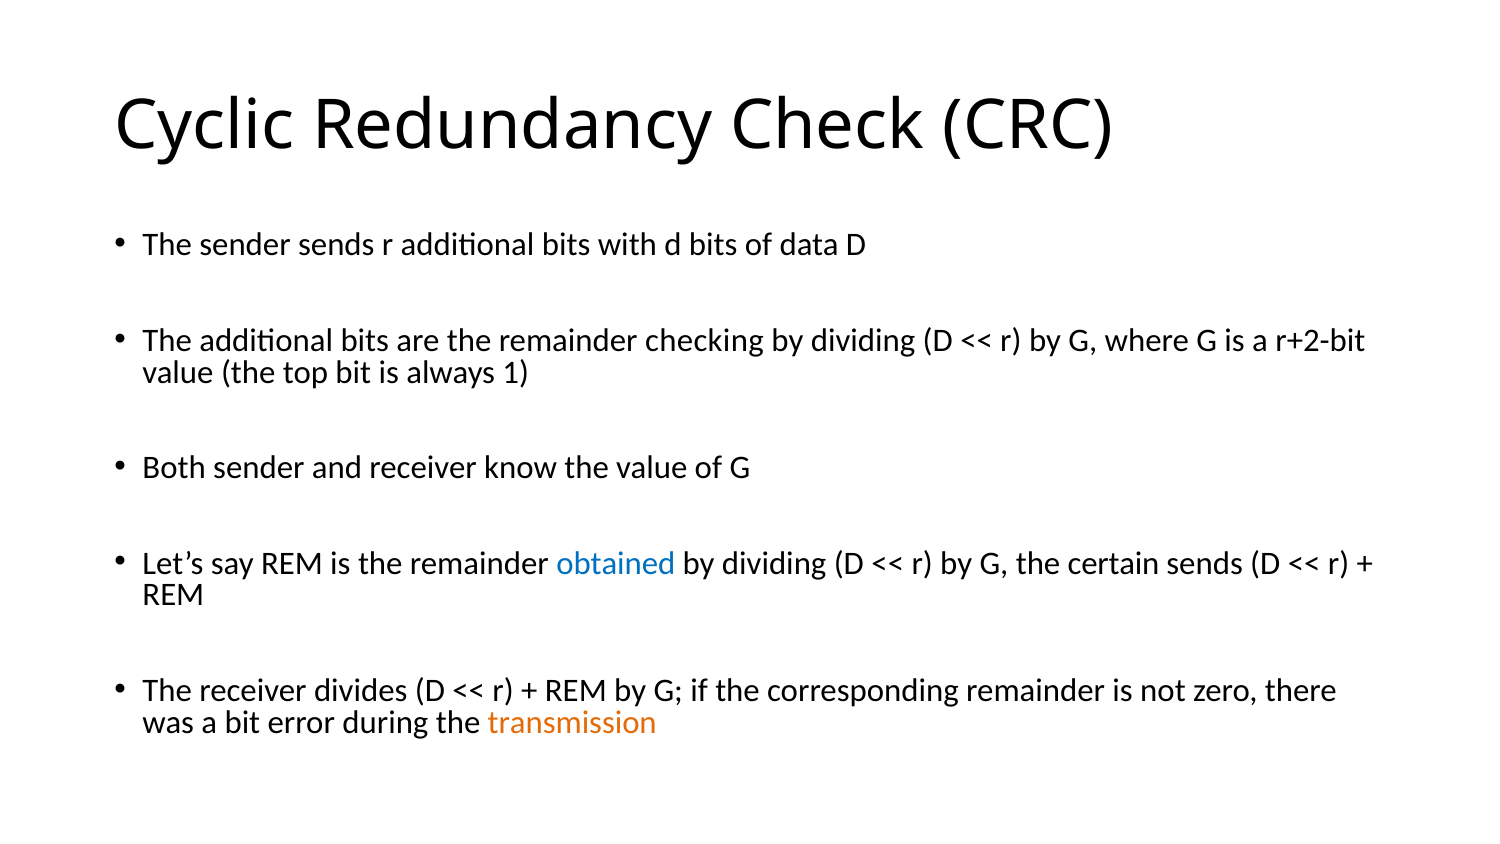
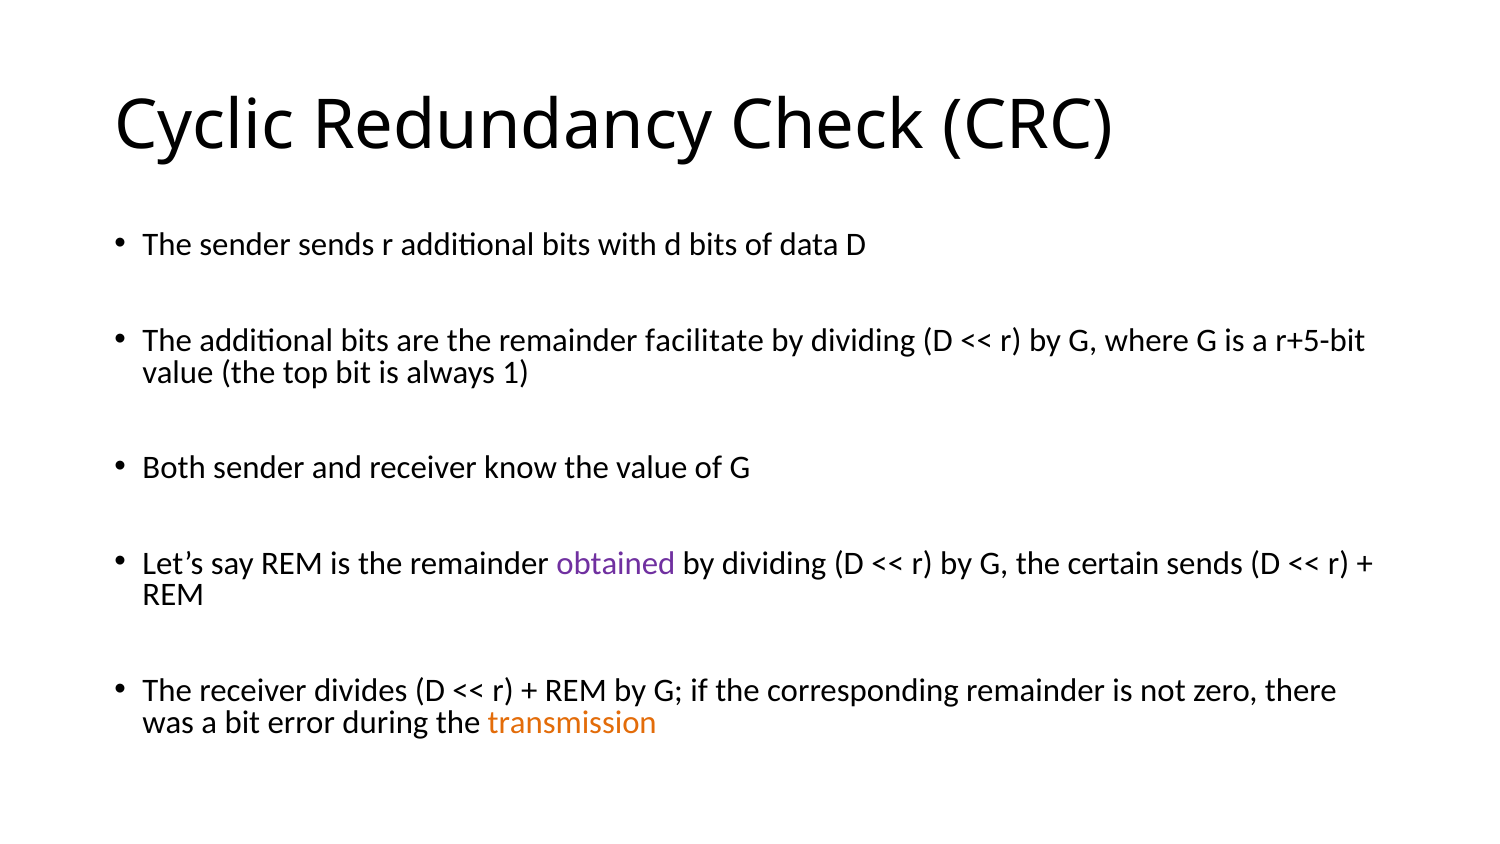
checking: checking -> facilitate (704, 340)
r+2-bit: r+2-bit -> r+5-bit (1320, 340)
obtained colour: blue -> purple (616, 563)
